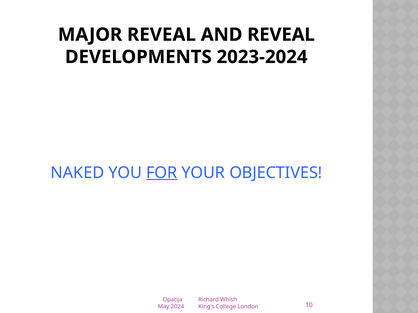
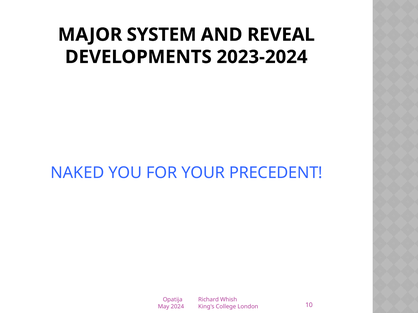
MAJOR REVEAL: REVEAL -> SYSTEM (162, 35)
FOR underline: present -> none (162, 173)
OBJECTIVES: OBJECTIVES -> PRECEDENT (276, 173)
